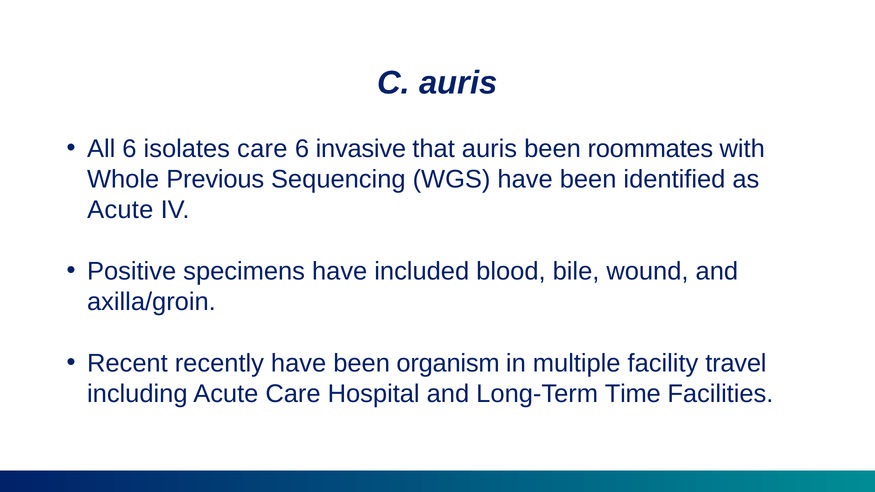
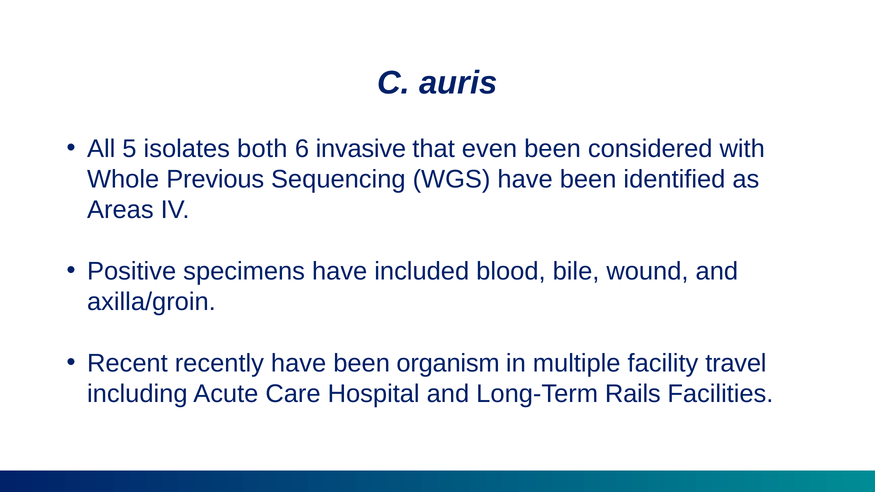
All 6: 6 -> 5 (129, 149)
isolates care: care -> both (262, 149)
that auris: auris -> even (489, 149)
roommates: roommates -> considered (650, 149)
Acute: Acute -> Areas (120, 210)
Time: Time -> Rails (633, 394)
